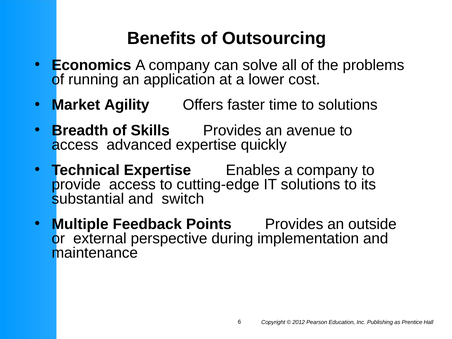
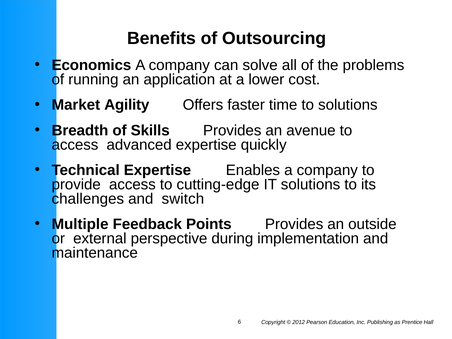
substantial: substantial -> challenges (88, 199)
